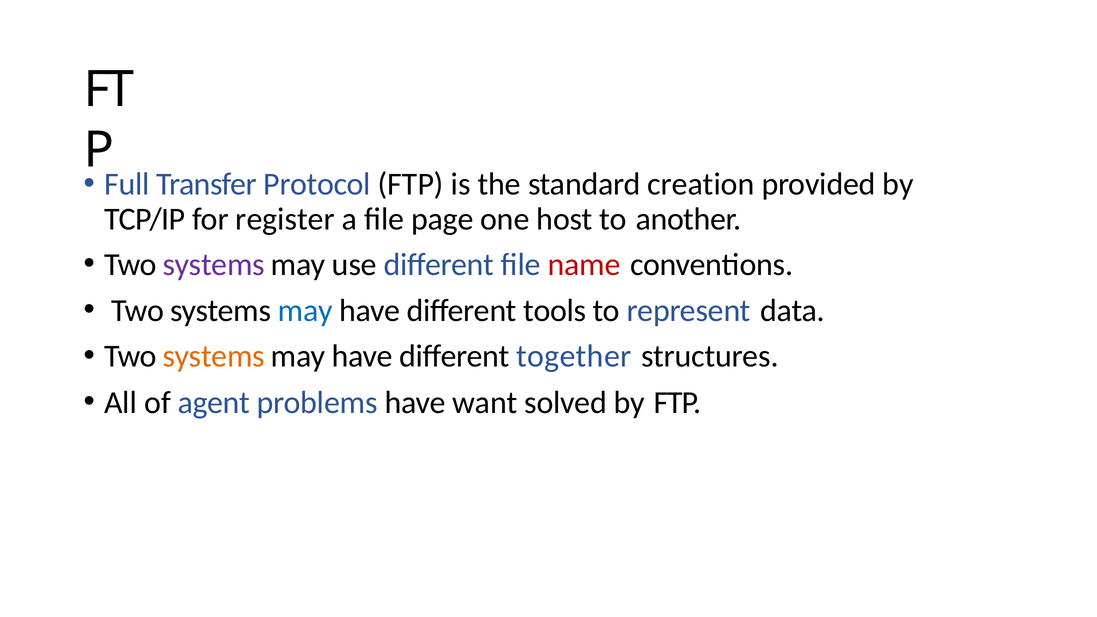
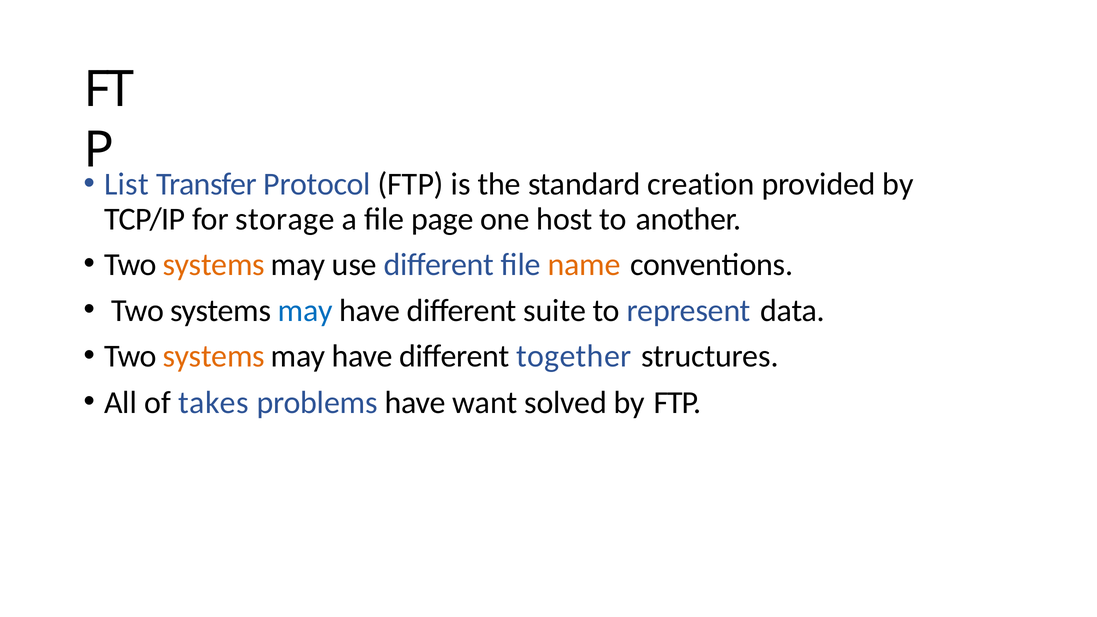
Full: Full -> List (127, 184)
register: register -> storage (285, 219)
systems colour: purple -> orange (214, 265)
name colour: red -> orange (584, 265)
tools: tools -> suite (555, 311)
agent: agent -> takes (214, 403)
